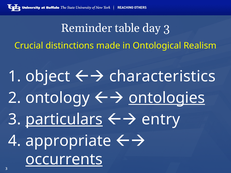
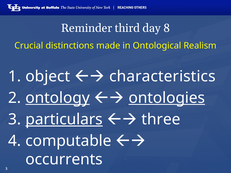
table: table -> third (127, 28)
day 3: 3 -> 8 (167, 28)
ontology underline: none -> present (58, 98)
entry: entry -> three (161, 120)
appropriate: appropriate -> computable (68, 141)
occurrents underline: present -> none (64, 160)
